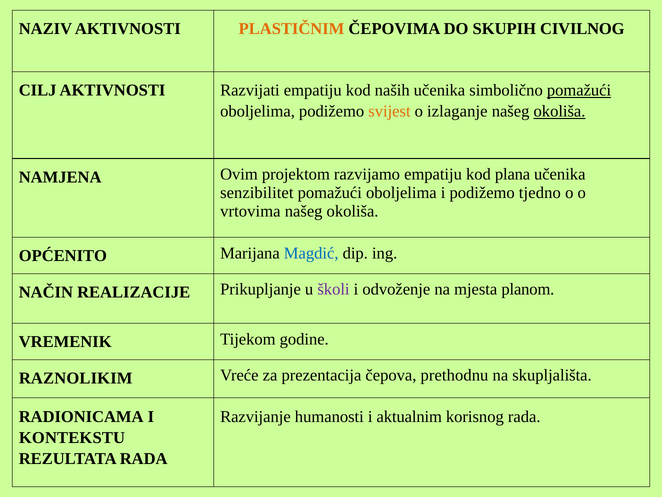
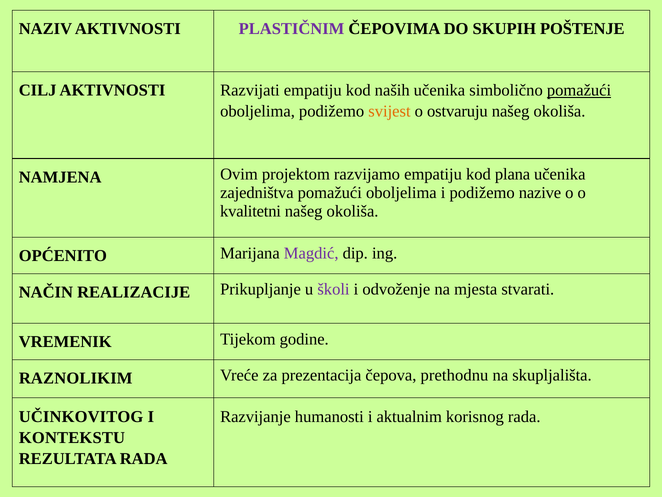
PLASTIČNIM colour: orange -> purple (292, 29)
CIVILNOG: CIVILNOG -> POŠTENJE (582, 29)
izlaganje: izlaganje -> ostvaruju (457, 111)
okoliša underline: present -> none (560, 111)
senzibilitet: senzibilitet -> zajedništva (257, 193)
tjedno: tjedno -> nazive (540, 193)
vrtovima: vrtovima -> kvalitetni (250, 211)
Magdić colour: blue -> purple (311, 253)
planom: planom -> stvarati (528, 289)
RADIONICAMA: RADIONICAMA -> UČINKOVITOG (81, 416)
